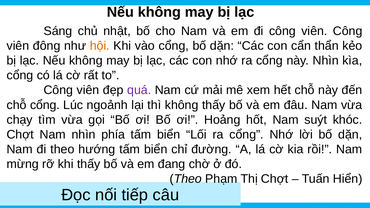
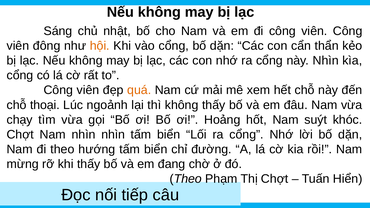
quá colour: purple -> orange (139, 90)
chỗ cổng: cổng -> thoại (45, 105)
nhìn phía: phía -> nhìn (113, 135)
